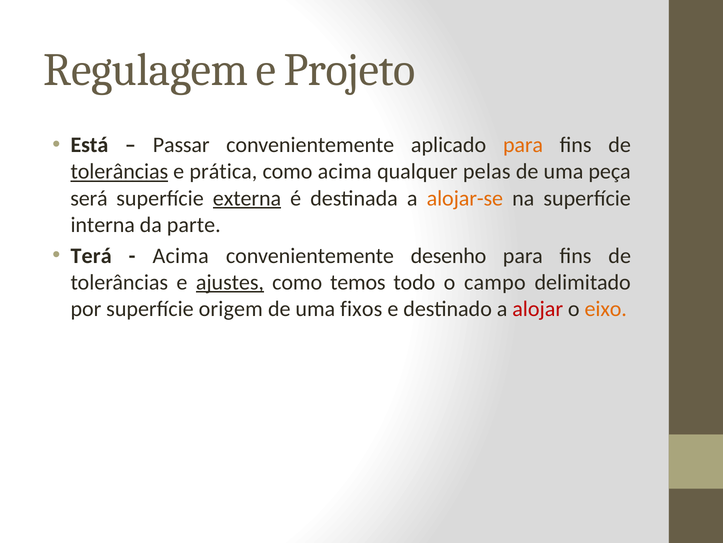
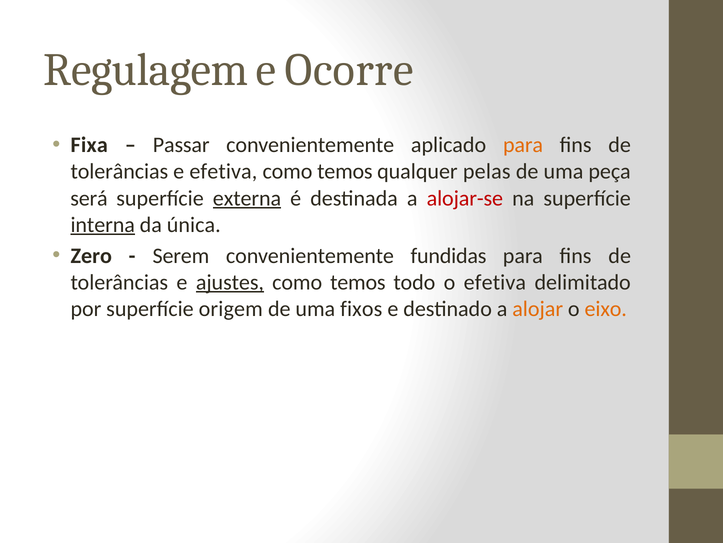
Projeto: Projeto -> Ocorre (349, 70)
Está: Está -> Fixa (89, 145)
tolerâncias underline: present -> none (119, 171)
e prática: prática -> efetiva (223, 171)
acima: acima -> temos (345, 171)
alojar-se colour: orange -> red (465, 198)
interna underline: none -> present (103, 224)
parte: parte -> única (194, 224)
Terá: Terá -> Zero (91, 255)
Acima: Acima -> Serem (181, 255)
desenho: desenho -> fundidas (448, 255)
o campo: campo -> efetiva (495, 282)
alojar colour: red -> orange (538, 308)
